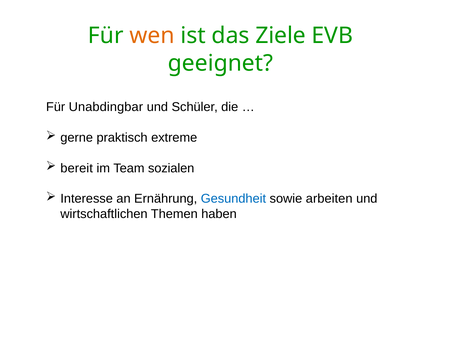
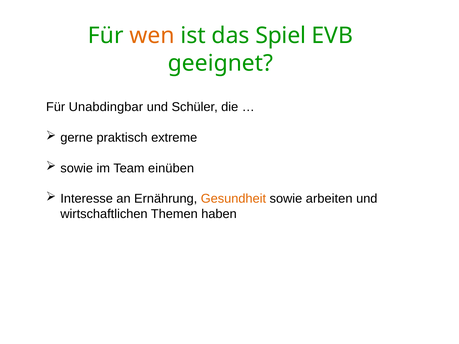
Ziele: Ziele -> Spiel (281, 36)
bereit: bereit -> sowie (77, 168)
sozialen: sozialen -> einüben (171, 168)
Gesundheit colour: blue -> orange (233, 199)
